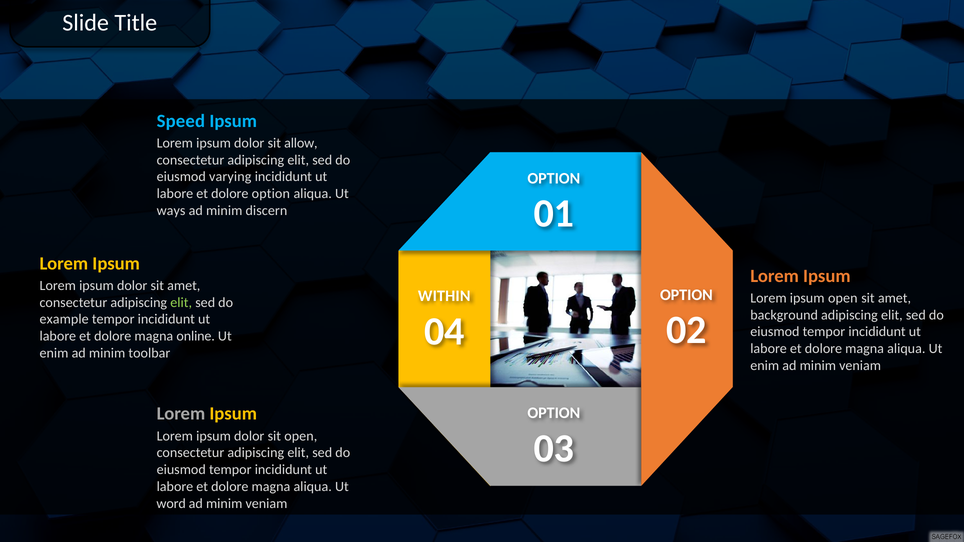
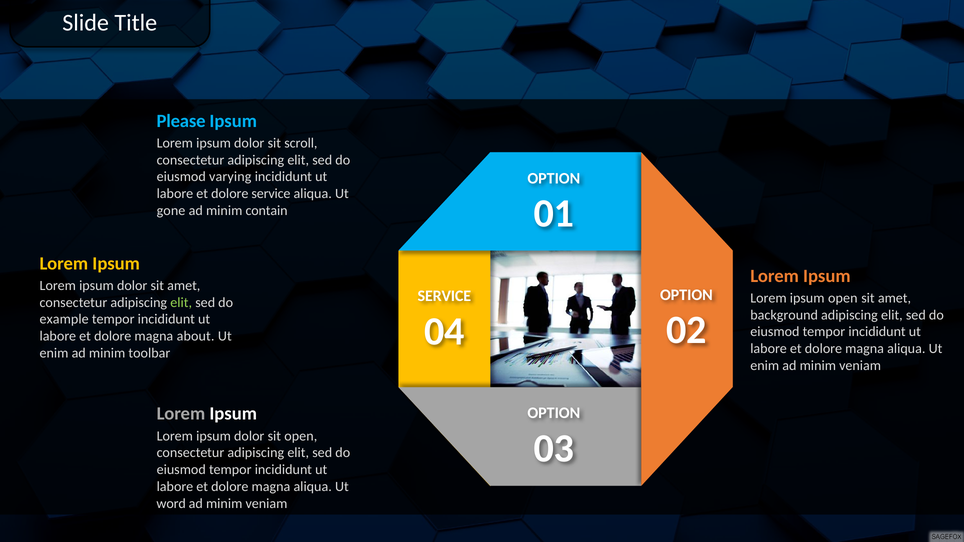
Speed: Speed -> Please (181, 121)
allow: allow -> scroll (301, 143)
dolore option: option -> service (271, 194)
ways: ways -> gone (171, 211)
discern: discern -> contain (267, 211)
WITHIN: WITHIN -> SERVICE (444, 296)
online: online -> about (196, 336)
Ipsum colour: yellow -> white (233, 414)
